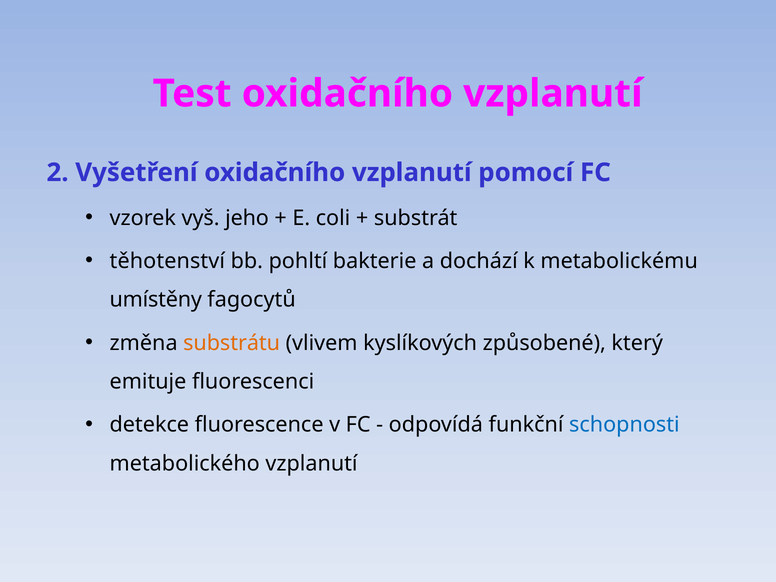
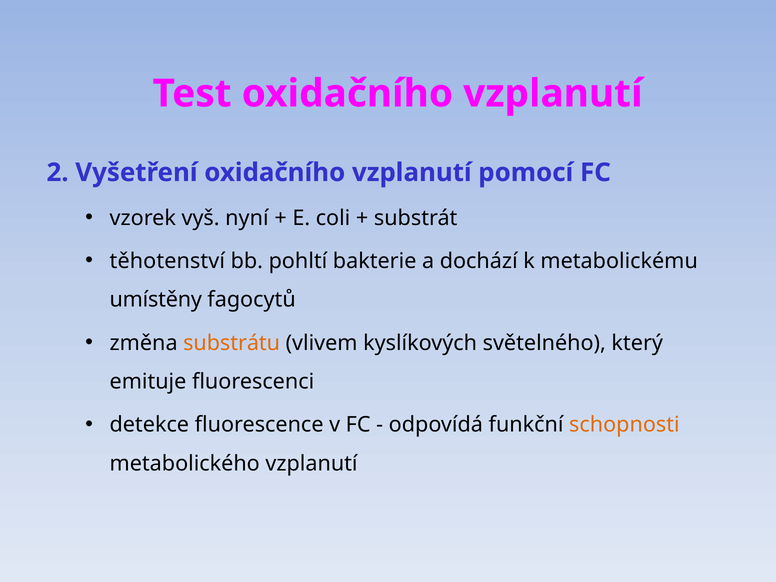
jeho: jeho -> nyní (247, 218)
způsobené: způsobené -> světelného (544, 343)
schopnosti colour: blue -> orange (624, 425)
